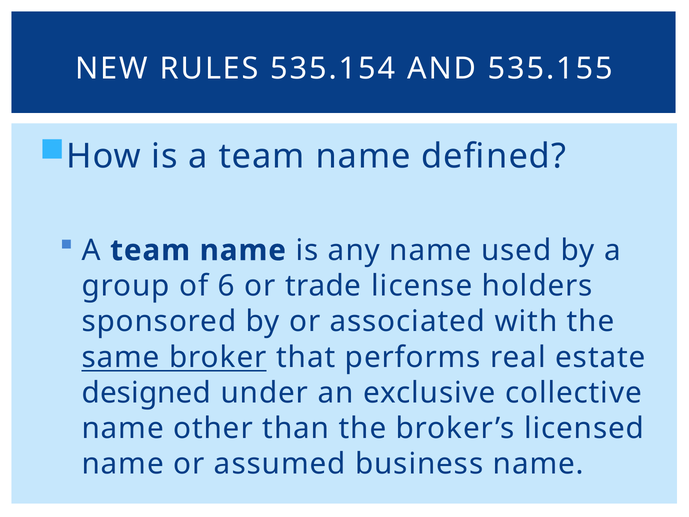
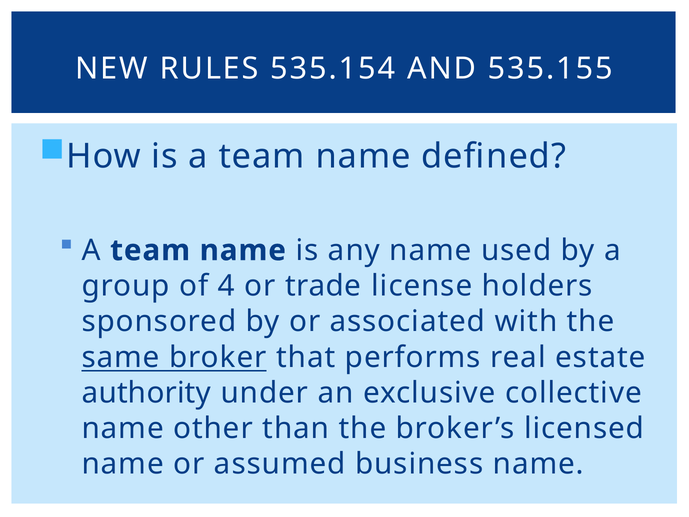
6: 6 -> 4 (226, 286)
designed: designed -> authority (146, 393)
